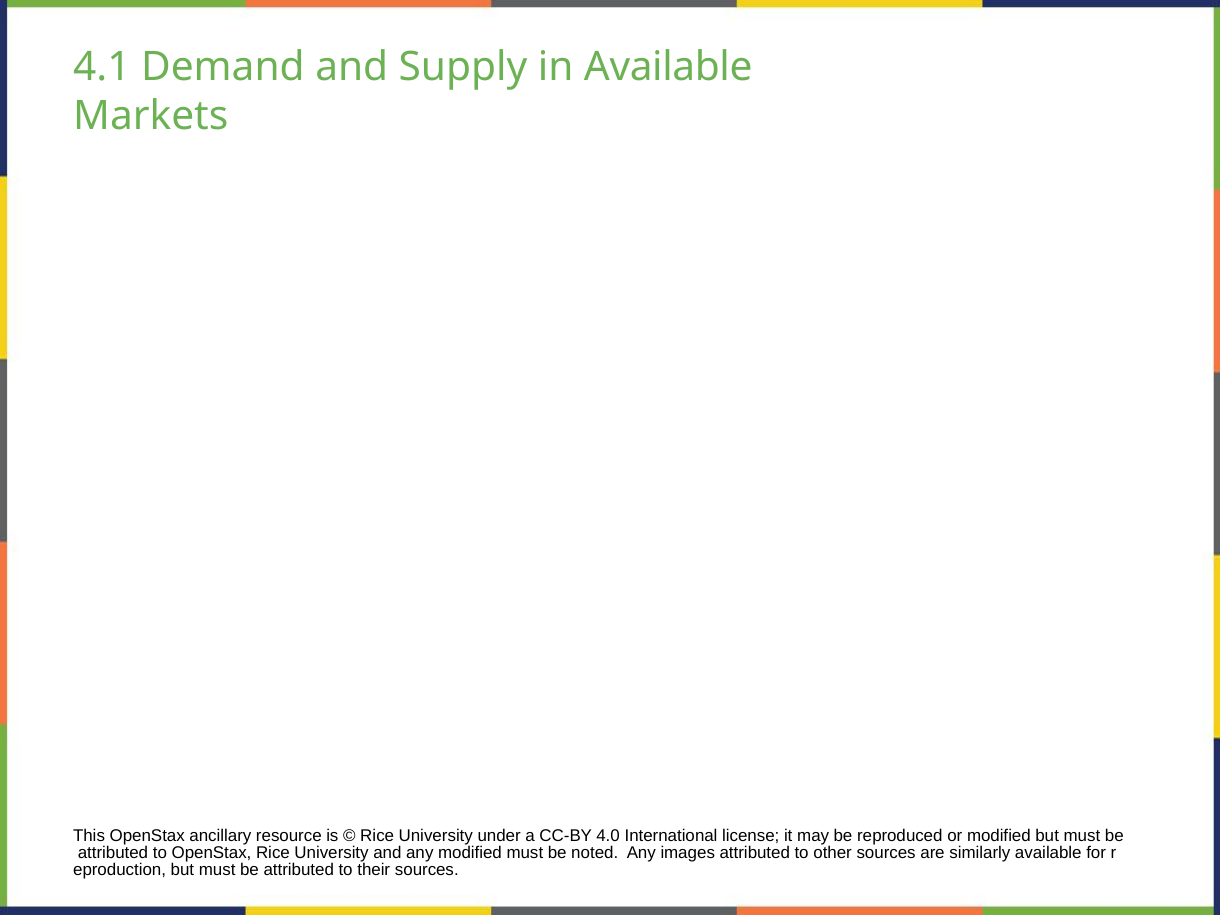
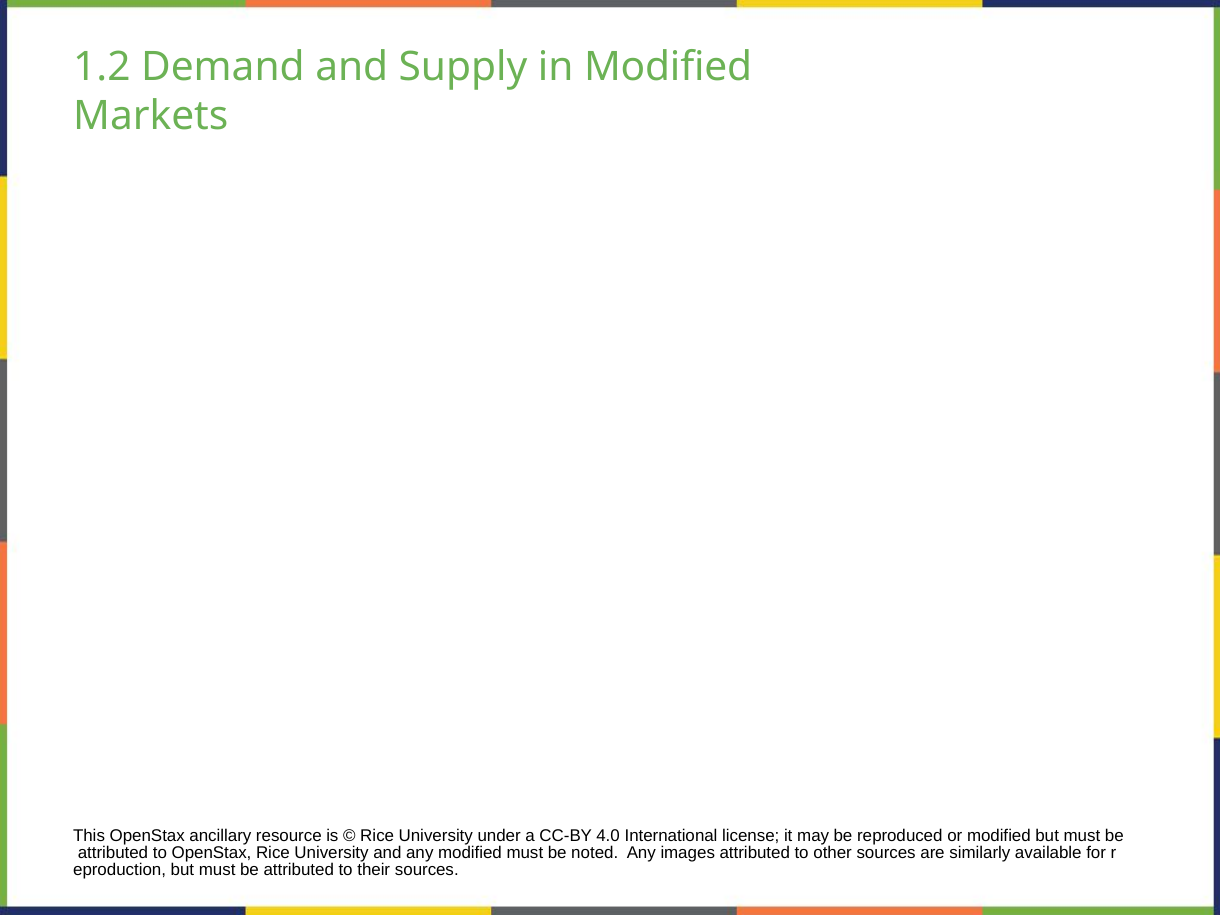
4.1: 4.1 -> 1.2 (102, 67)
in Available: Available -> Modified (668, 67)
